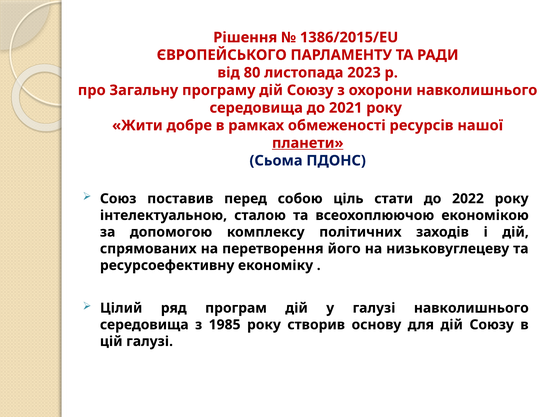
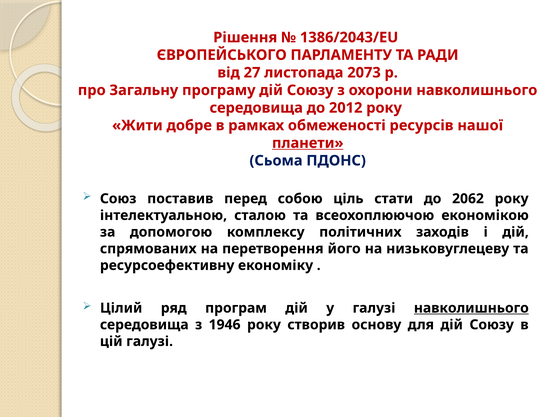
1386/2015/EU: 1386/2015/EU -> 1386/2043/EU (349, 37)
80: 80 -> 27 (252, 73)
2023: 2023 -> 2073 (364, 73)
2021: 2021 -> 2012 (346, 108)
2022: 2022 -> 2062 (468, 199)
навколишнього underline: none -> present (471, 308)
1985: 1985 -> 1946 (225, 325)
